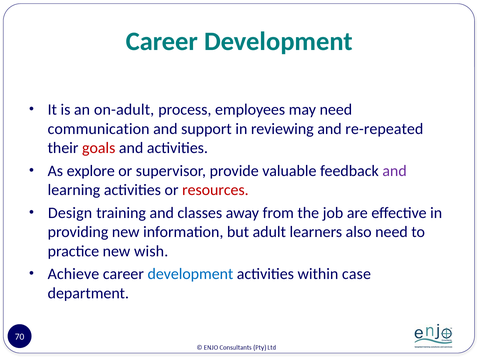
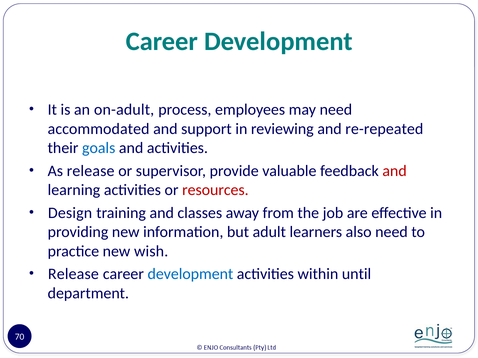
communication: communication -> accommodated (99, 129)
goals colour: red -> blue (99, 148)
As explore: explore -> release (91, 171)
and colour: purple -> red (395, 171)
Achieve: Achieve -> Release (73, 274)
case: case -> until (357, 274)
